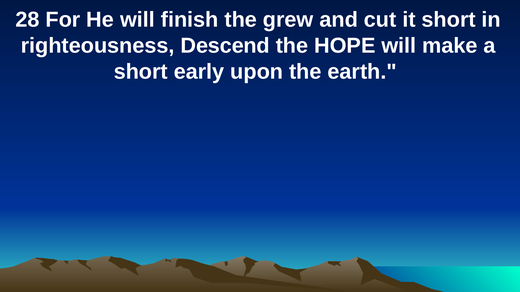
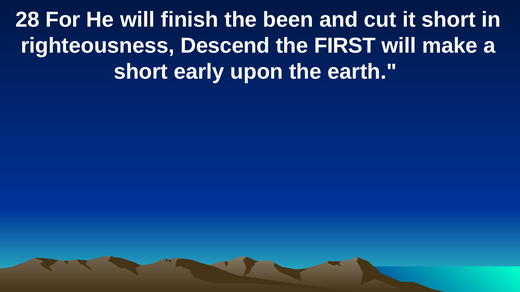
grew: grew -> been (288, 20)
HOPE: HOPE -> FIRST (345, 46)
